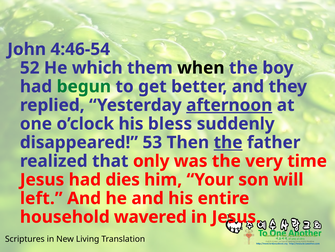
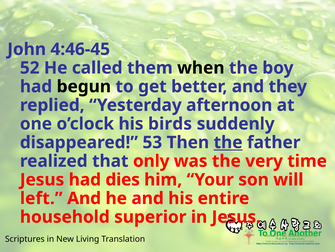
4:46-54: 4:46-54 -> 4:46-45 (80, 49)
which: which -> called (97, 68)
begun colour: green -> black (84, 86)
afternoon underline: present -> none (229, 105)
bless: bless -> birds (170, 123)
wavered: wavered -> superior (150, 216)
